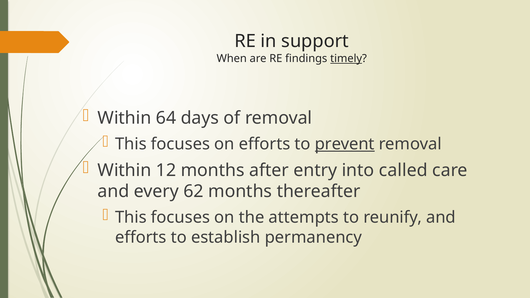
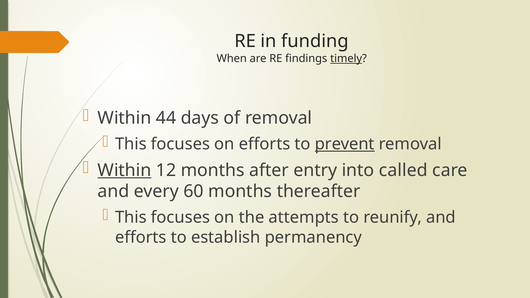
support: support -> funding (315, 41)
64: 64 -> 44 (166, 118)
Within underline: none -> present (124, 170)
62: 62 -> 60 (193, 192)
